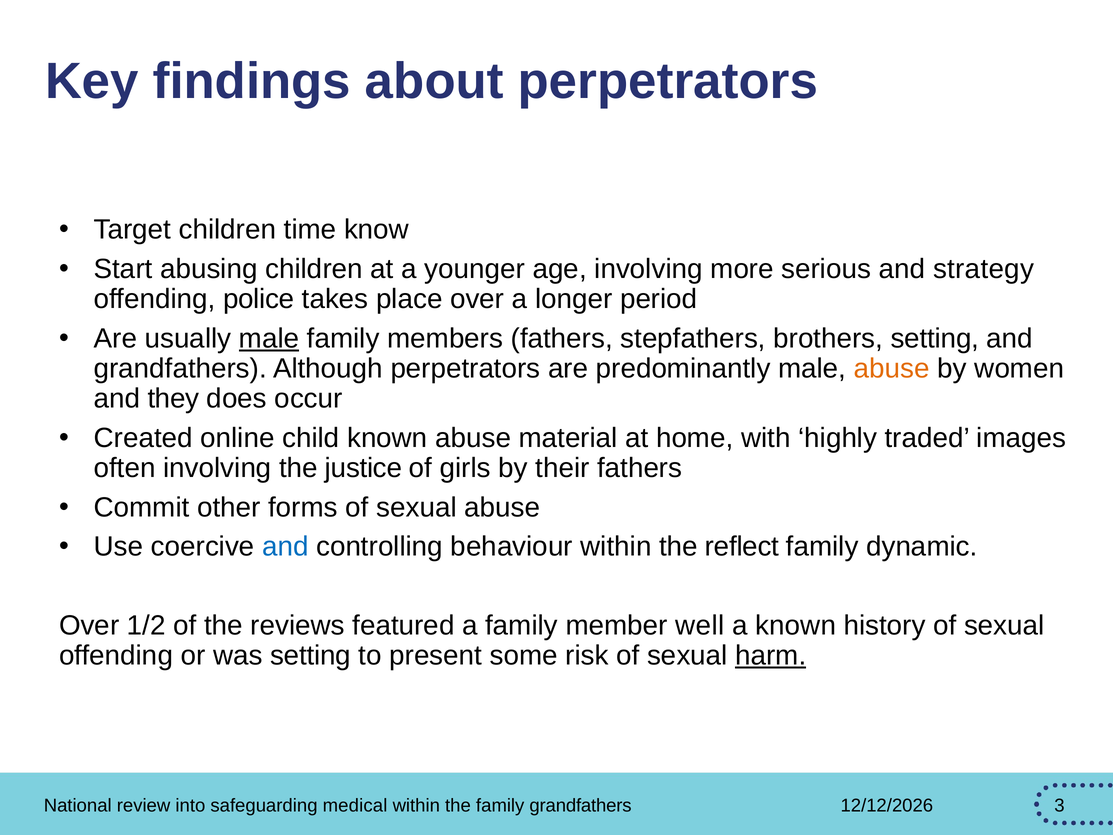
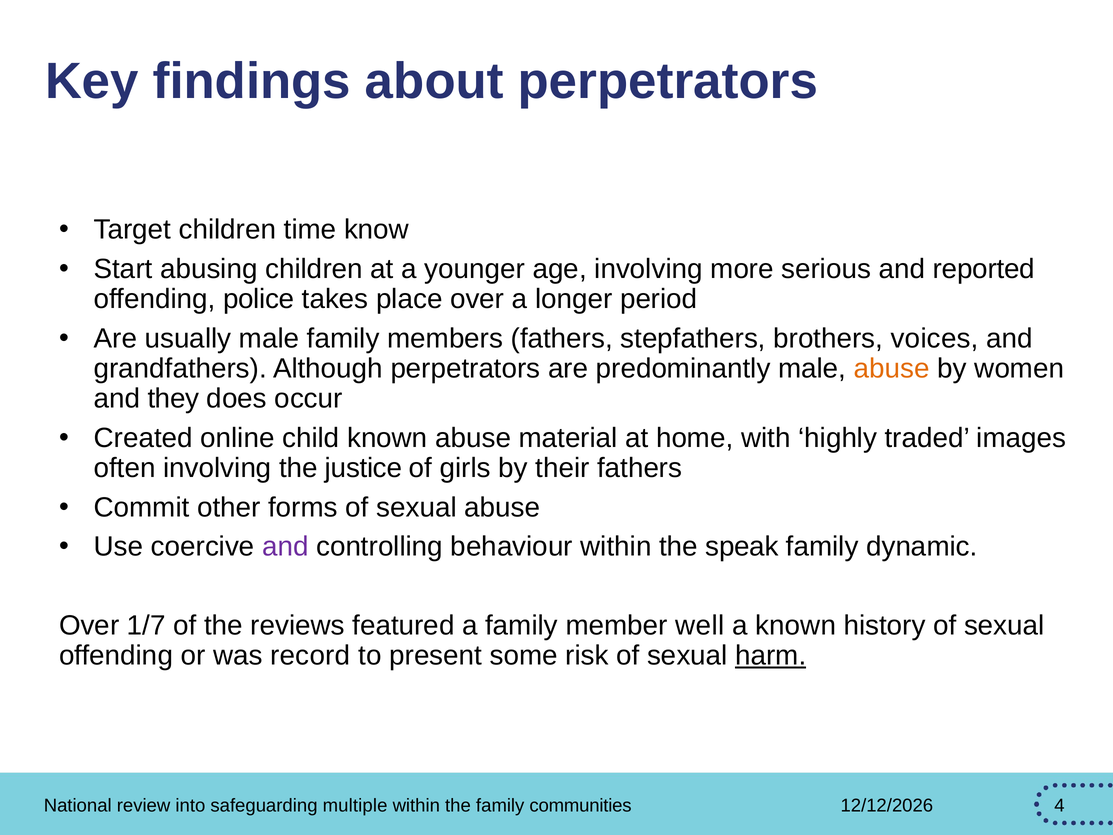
strategy: strategy -> reported (984, 269)
male underline: present -> none (269, 338)
brothers setting: setting -> voices (935, 338)
and colour: blue -> purple (285, 547)
reflect: reflect -> speak (742, 547)
1/2: 1/2 -> 1/7 (146, 625)
was setting: setting -> record (310, 655)
medical: medical -> multiple (355, 805)
family grandfathers: grandfathers -> communities (581, 805)
3: 3 -> 4 (1059, 805)
